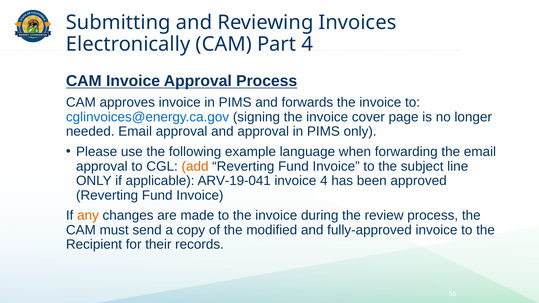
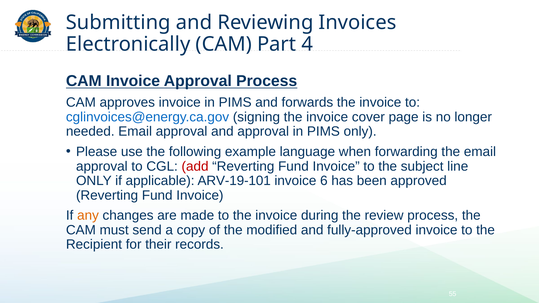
add colour: orange -> red (195, 166)
ARV-19-041: ARV-19-041 -> ARV-19-101 (234, 181)
invoice 4: 4 -> 6 (324, 181)
